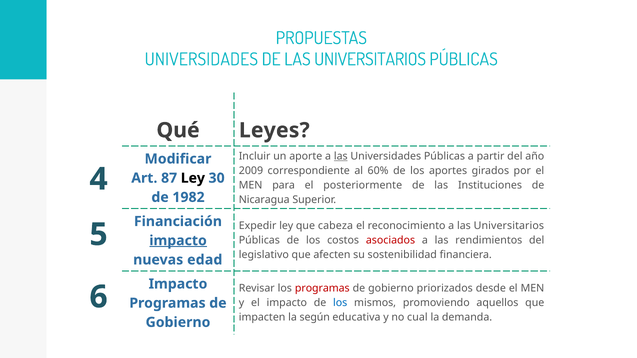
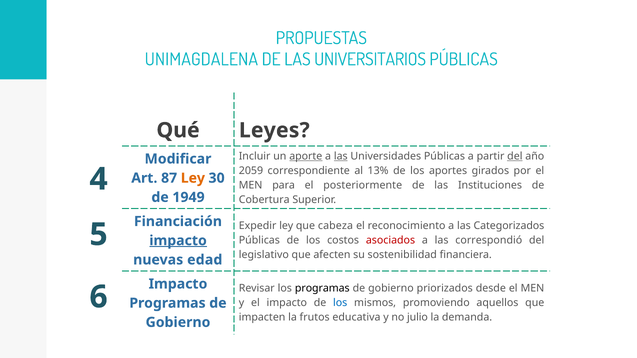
UNIVERSIDADES: UNIVERSIDADES -> UNIMAGDALENA (201, 60)
aporte underline: none -> present (306, 156)
del underline: none -> present (515, 156)
2009: 2009 -> 2059 (251, 171)
60%: 60% -> 13% (378, 171)
Ley colour: black -> orange (193, 178)
1982: 1982 -> 1949 (189, 197)
Nicaragua: Nicaragua -> Cobertura (264, 200)
a las Universitarios: Universitarios -> Categorizados (509, 226)
rendimientos: rendimientos -> correspondió (489, 241)
programas colour: red -> black (322, 289)
según: según -> frutos (315, 318)
cual: cual -> julio (417, 318)
